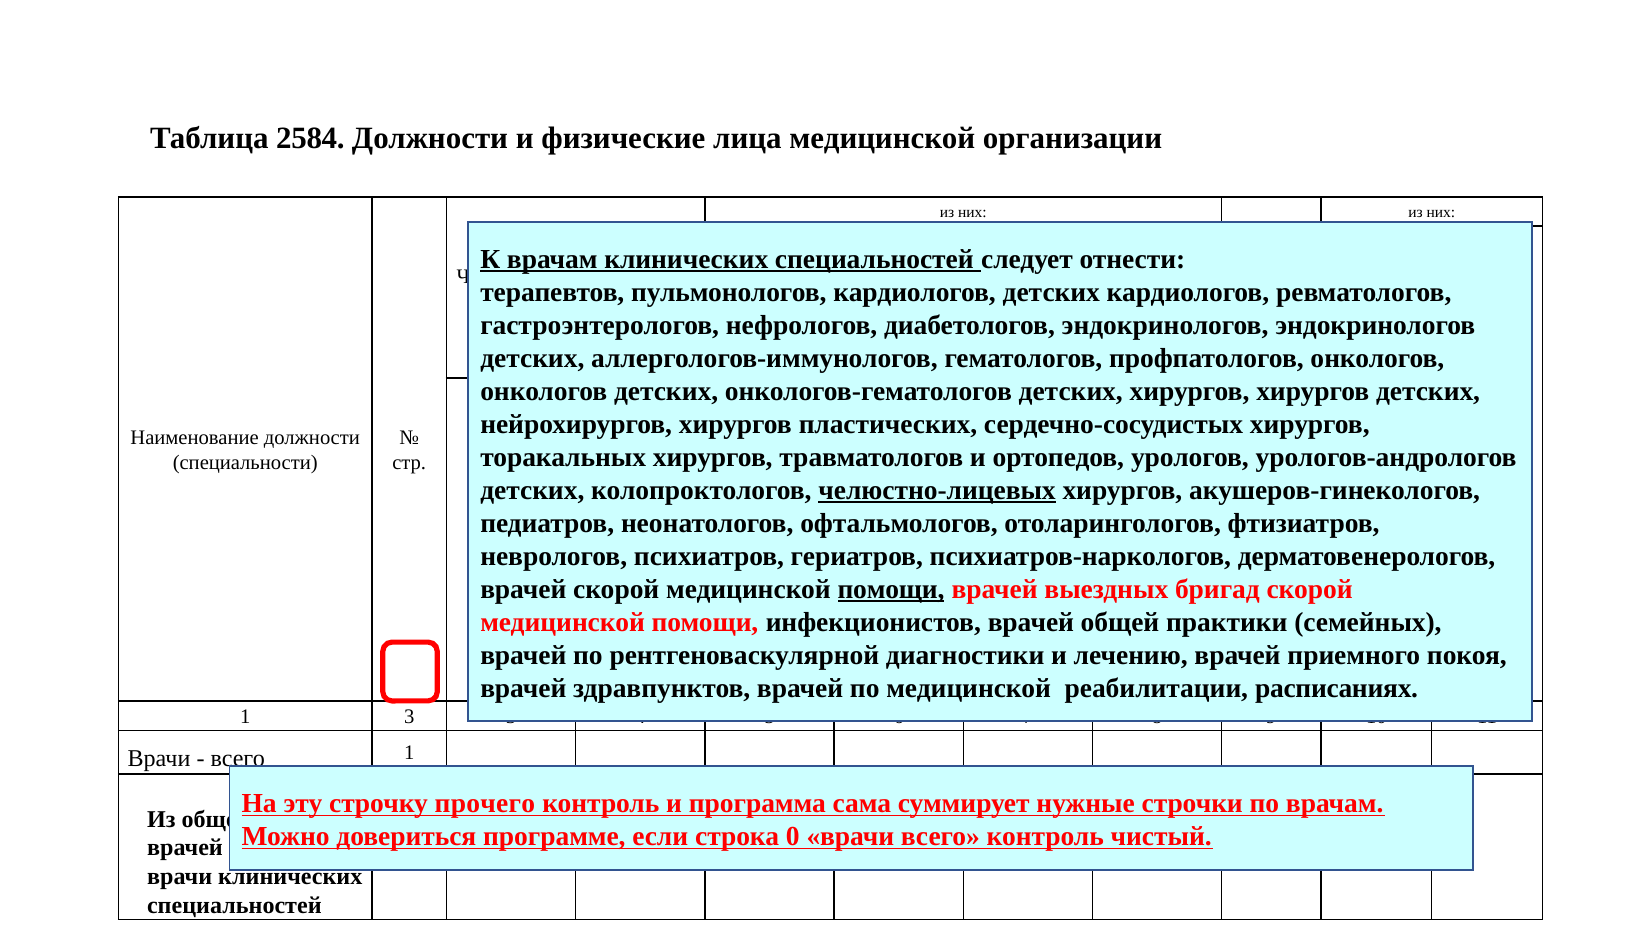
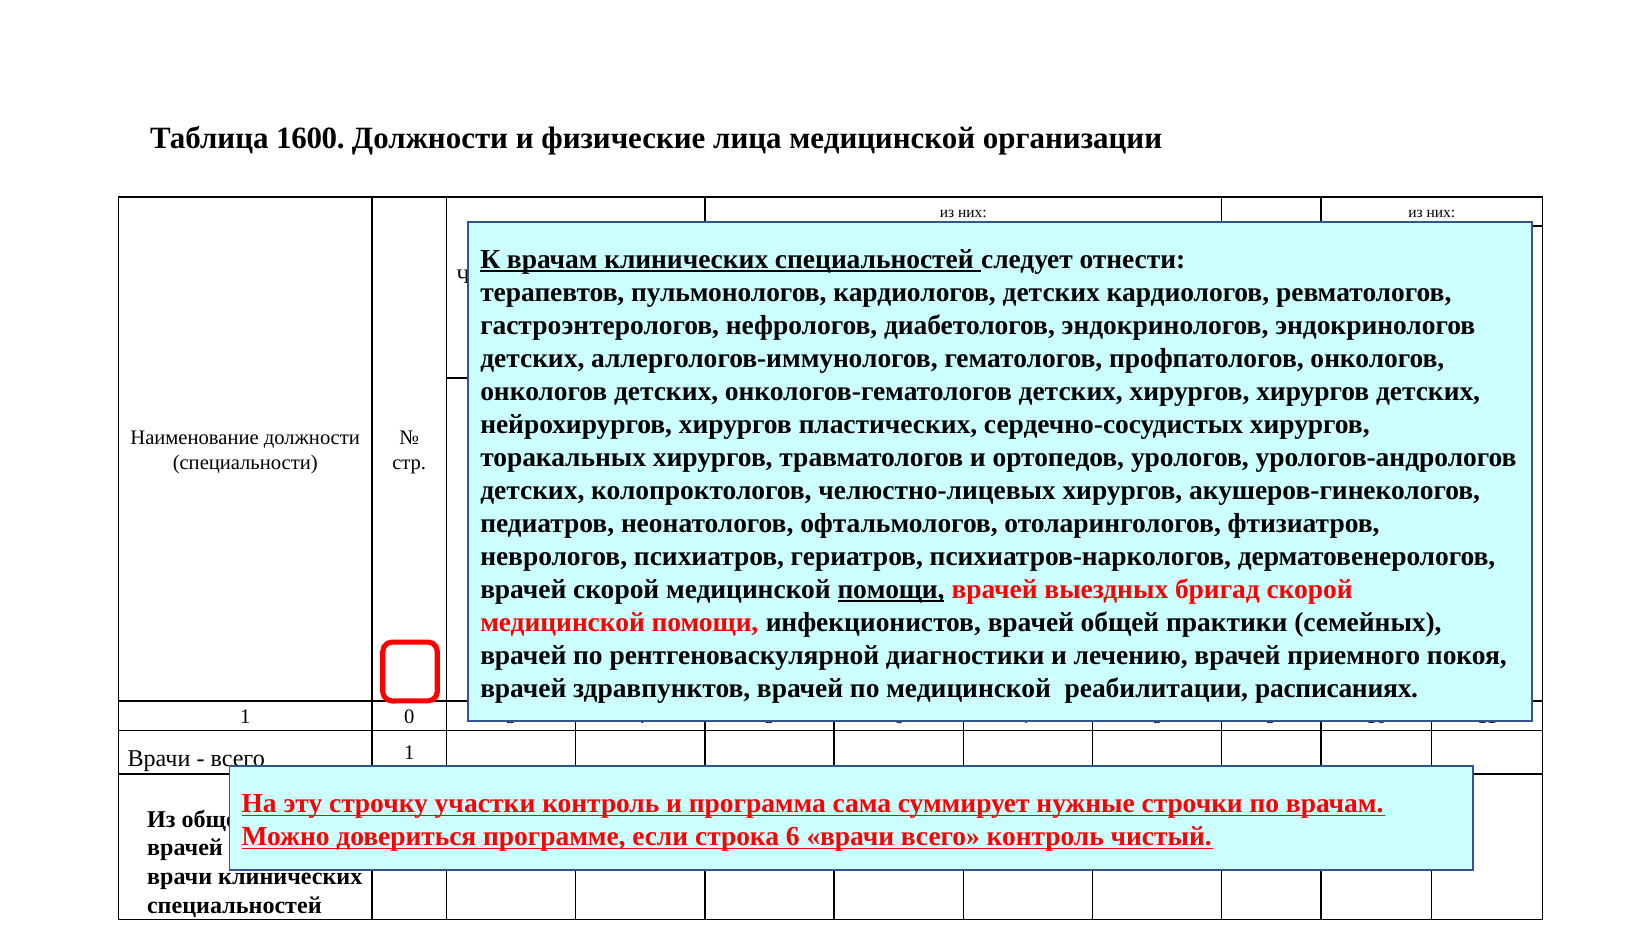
2584: 2584 -> 1600 (310, 138)
челюстно-лицевых underline: present -> none (937, 490)
1 3: 3 -> 0 (409, 716)
прочего: прочего -> участки (485, 803)
строка 0: 0 -> 6 (793, 836)
